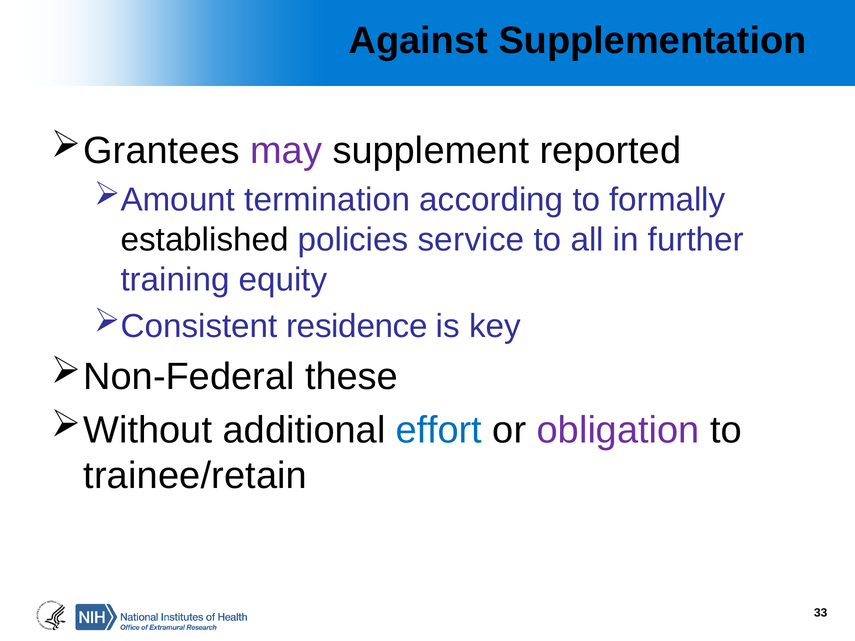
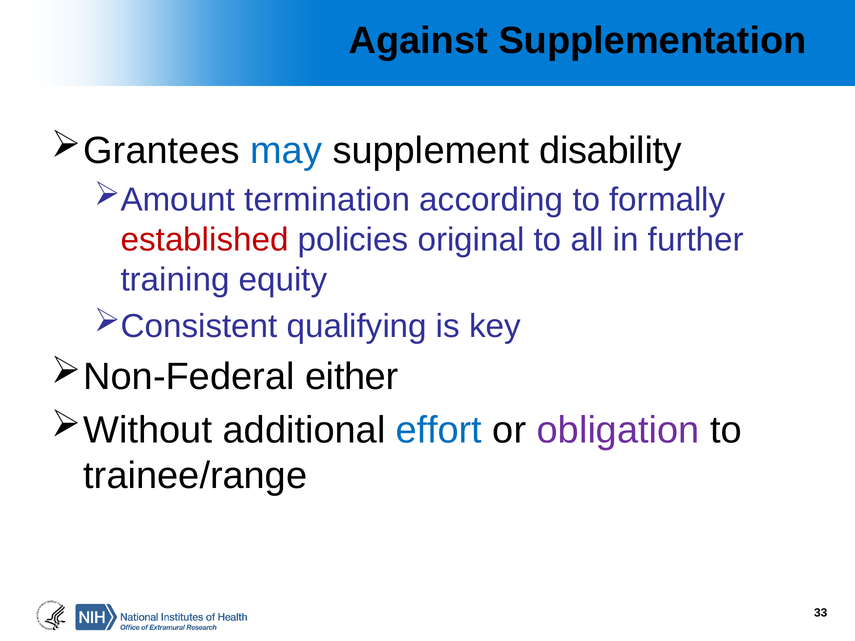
may colour: purple -> blue (286, 151)
reported: reported -> disability (611, 151)
established colour: black -> red (205, 240)
service: service -> original (471, 240)
residence: residence -> qualifying (357, 326)
these: these -> either (352, 377)
trainee/retain: trainee/retain -> trainee/range (195, 476)
